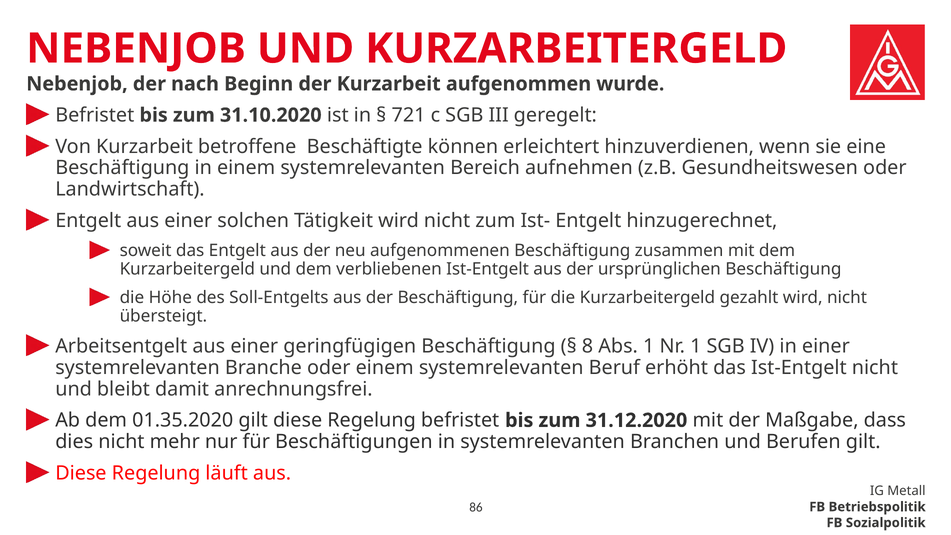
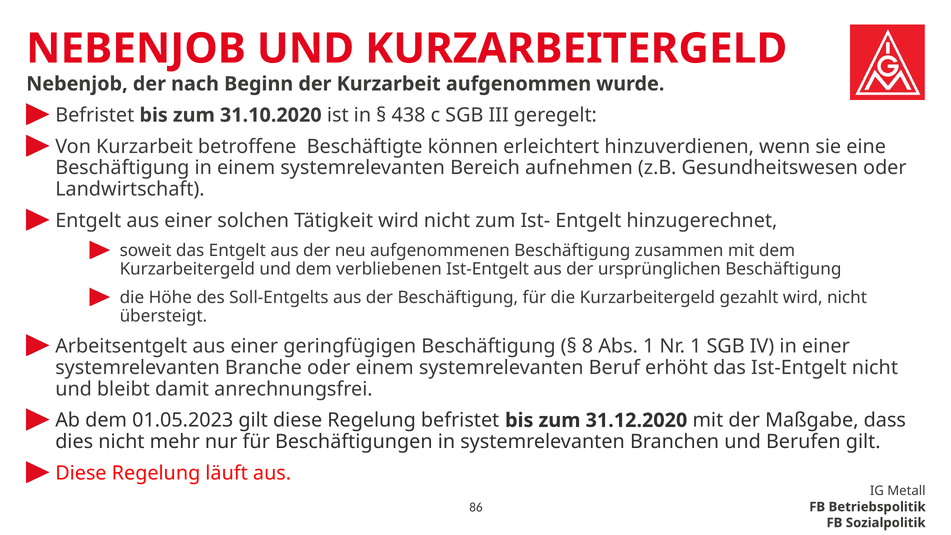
721: 721 -> 438 (409, 115)
01.35.2020: 01.35.2020 -> 01.05.2023 (183, 420)
